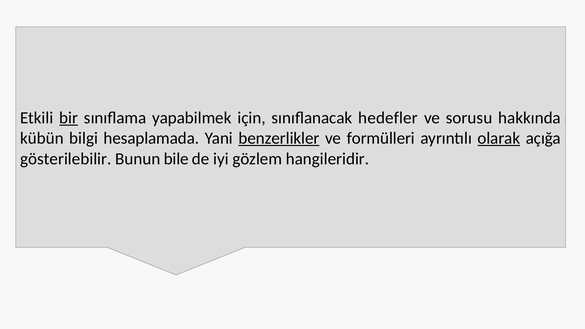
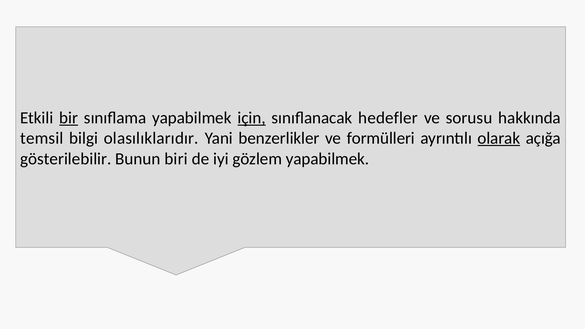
için underline: none -> present (252, 118)
kübün: kübün -> temsil (42, 138)
hesaplamada: hesaplamada -> olasılıklarıdır (151, 138)
benzerlikler underline: present -> none (279, 138)
bile: bile -> biri (176, 159)
gözlem hangileridir: hangileridir -> yapabilmek (328, 159)
